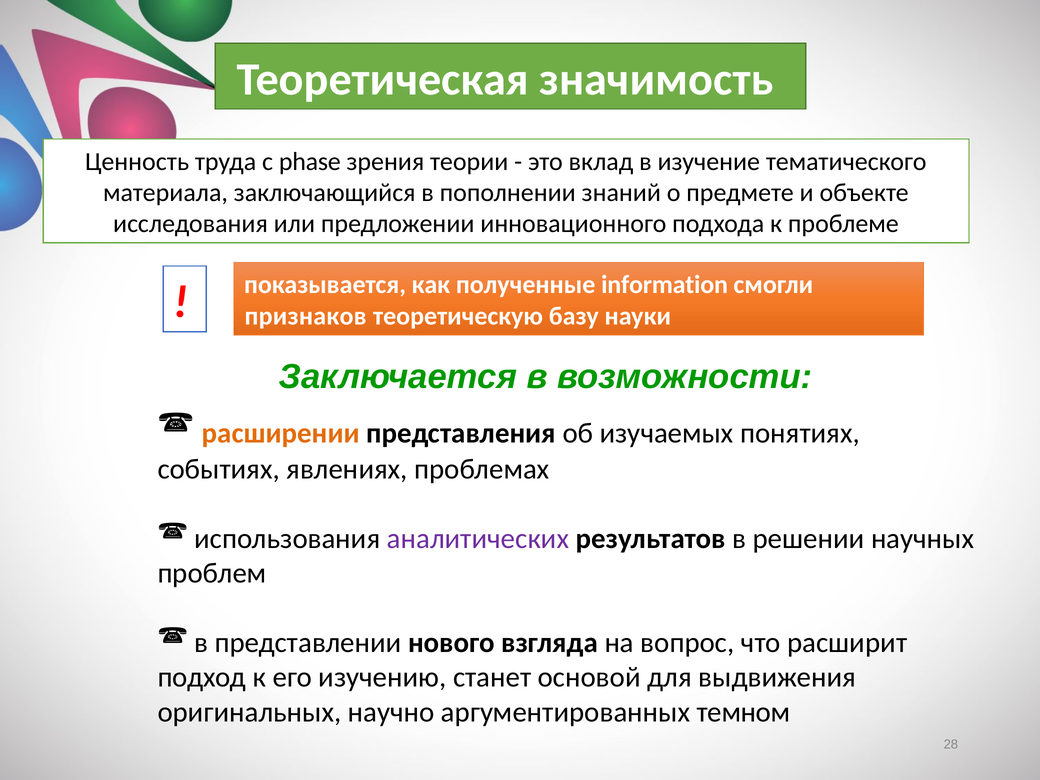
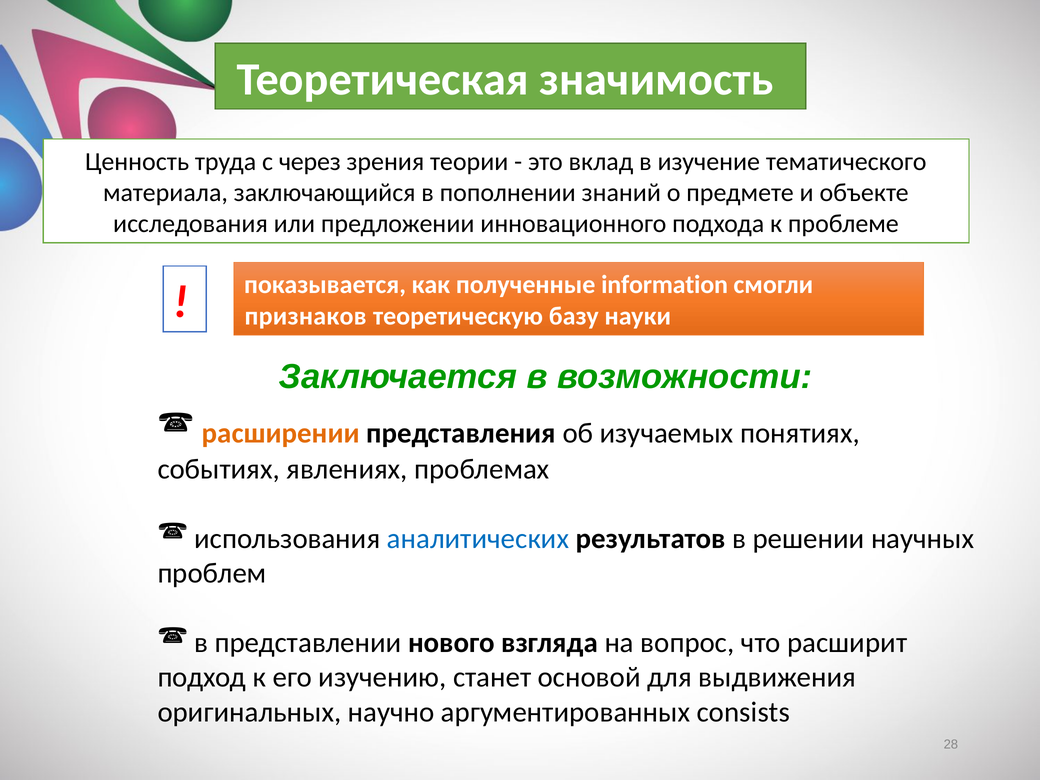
phase: phase -> через (310, 162)
аналитических colour: purple -> blue (478, 539)
темном: темном -> consists (743, 712)
